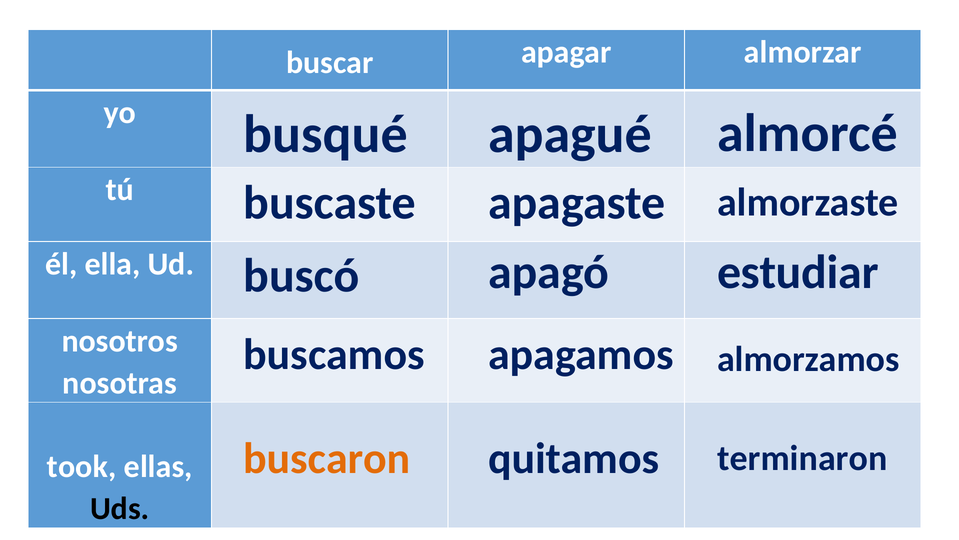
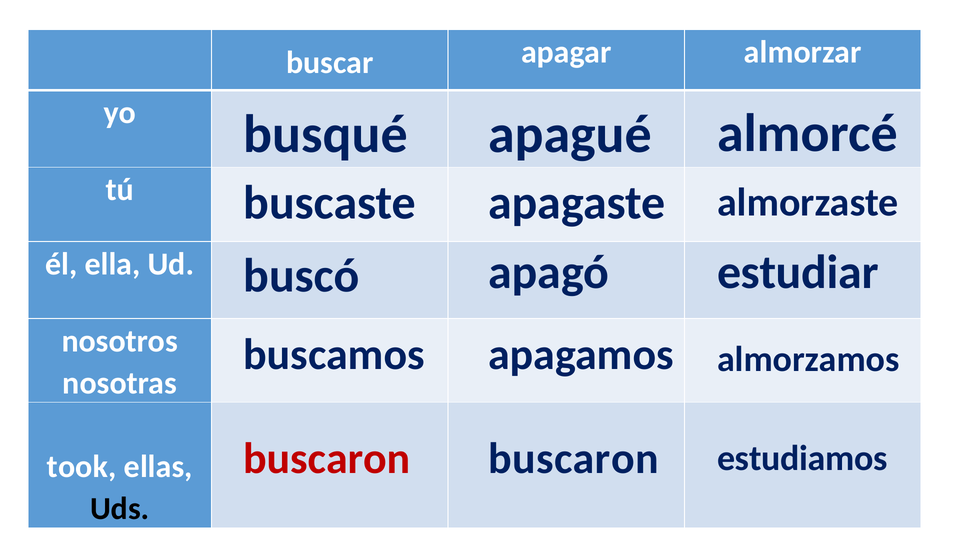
buscaron colour: orange -> red (327, 458)
quitamos: quitamos -> buscaron (573, 458)
terminaron: terminaron -> estudiamos (802, 458)
